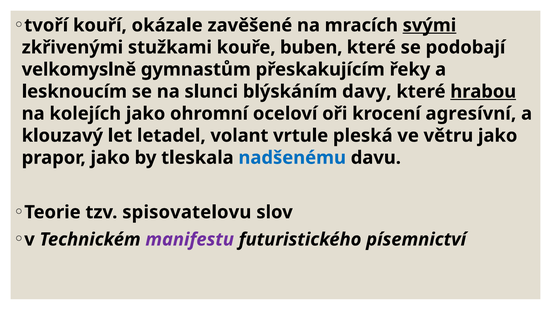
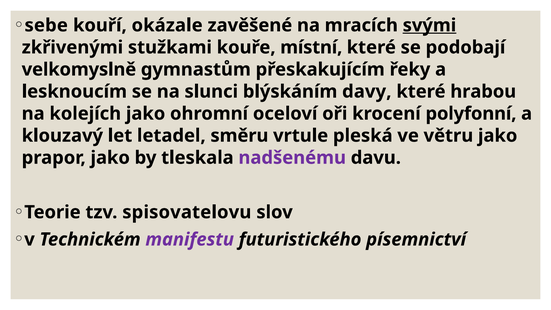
tvoří: tvoří -> sebe (46, 25)
buben: buben -> místní (311, 47)
hrabou underline: present -> none (483, 92)
agresívní: agresívní -> polyfonní (471, 114)
volant: volant -> směru (239, 136)
nadšenému colour: blue -> purple (292, 158)
